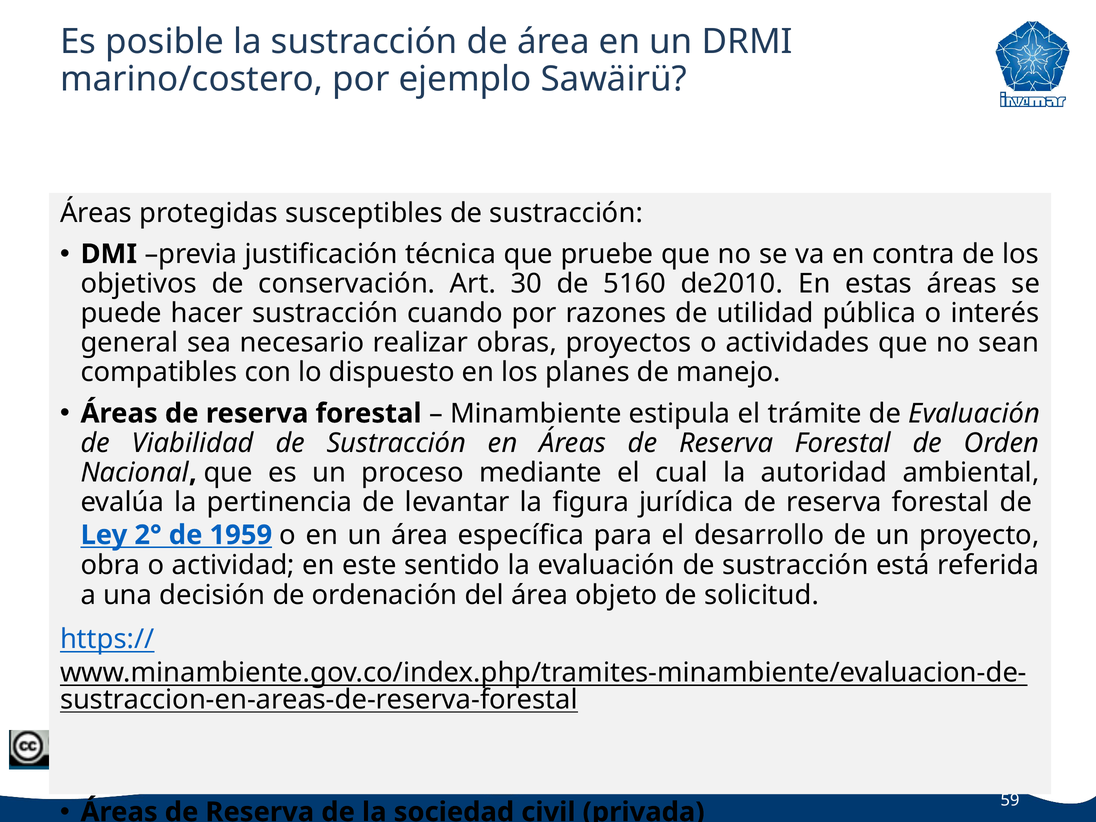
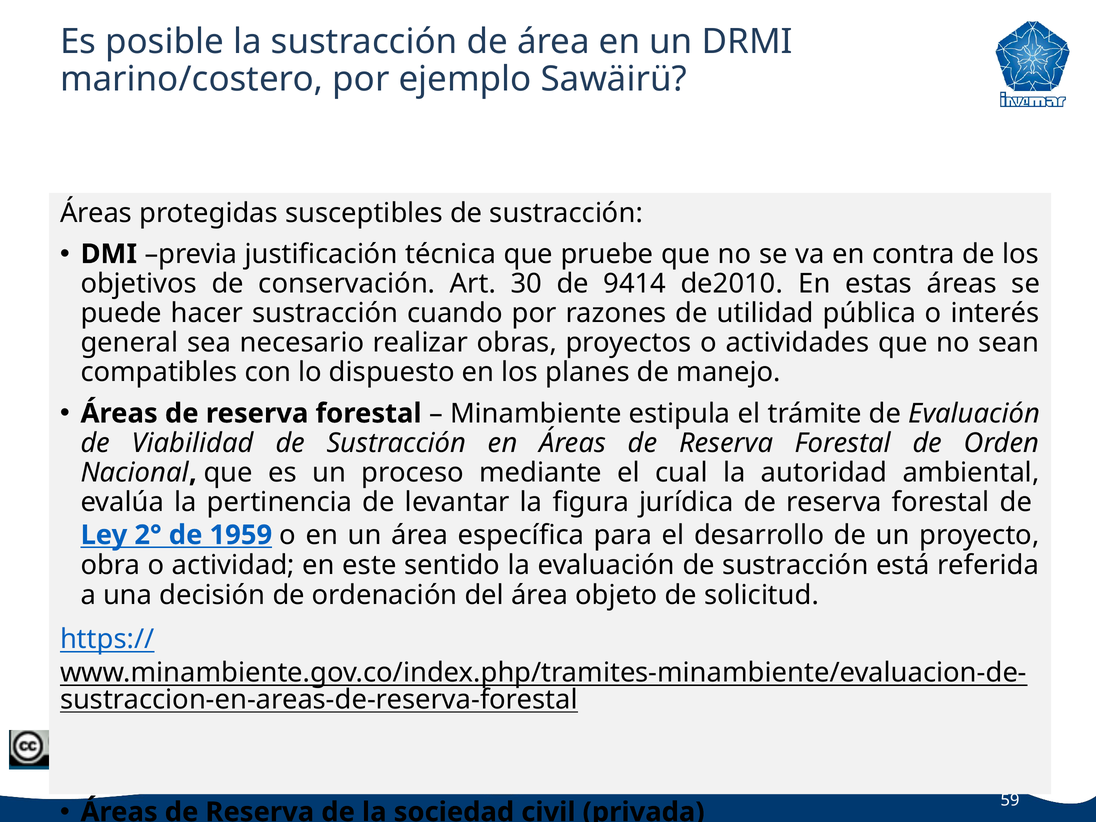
5160: 5160 -> 9414 (635, 284)
